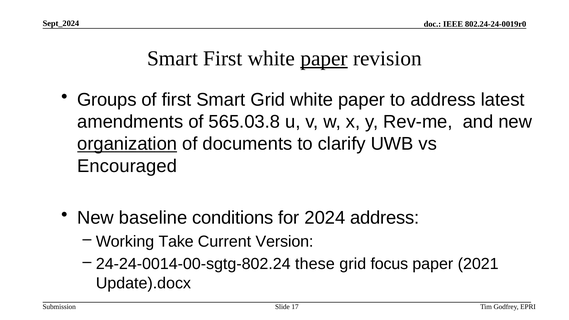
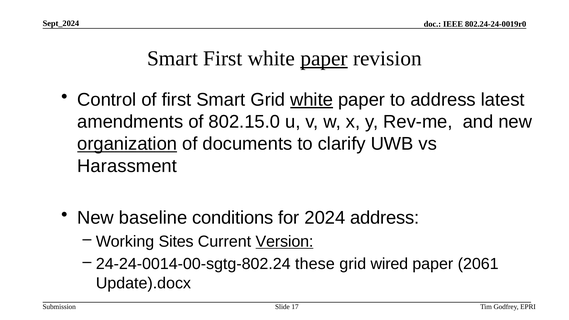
Groups: Groups -> Control (107, 100)
white underline: none -> present (312, 100)
565.03.8: 565.03.8 -> 802.15.0 (244, 122)
Encouraged: Encouraged -> Harassment (127, 166)
Take: Take -> Sites (176, 242)
Version underline: none -> present (284, 242)
focus: focus -> wired (389, 264)
2021: 2021 -> 2061 (478, 264)
